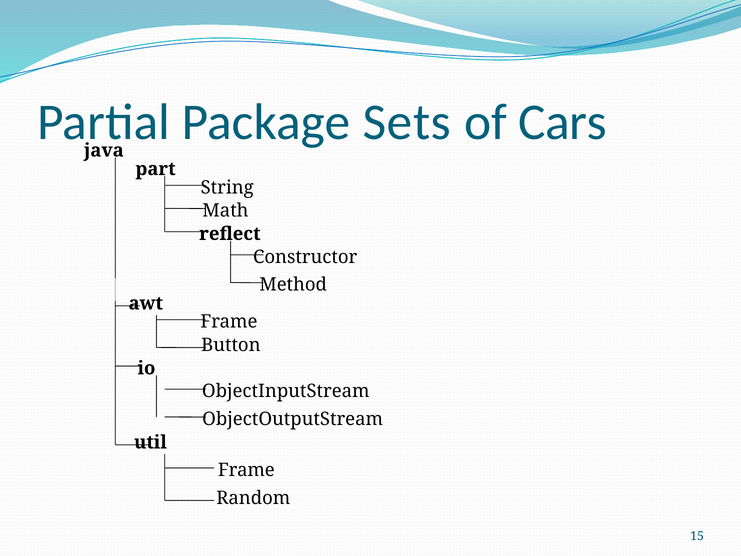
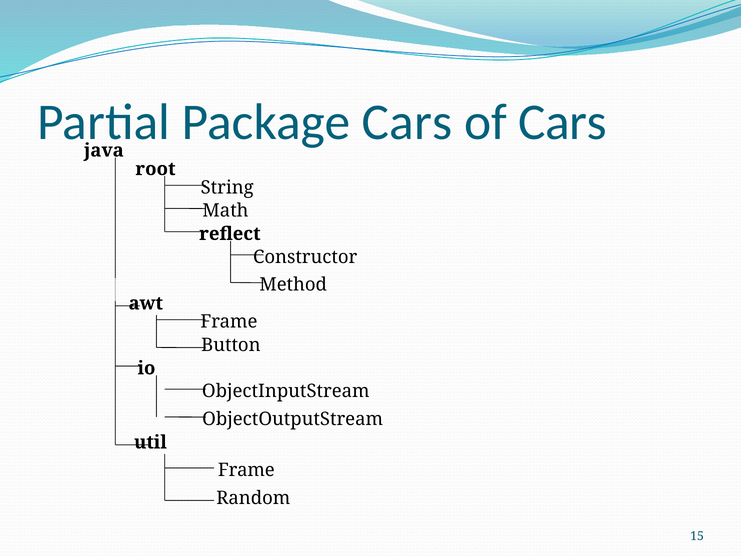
Package Sets: Sets -> Cars (407, 122)
part: part -> root (155, 169)
